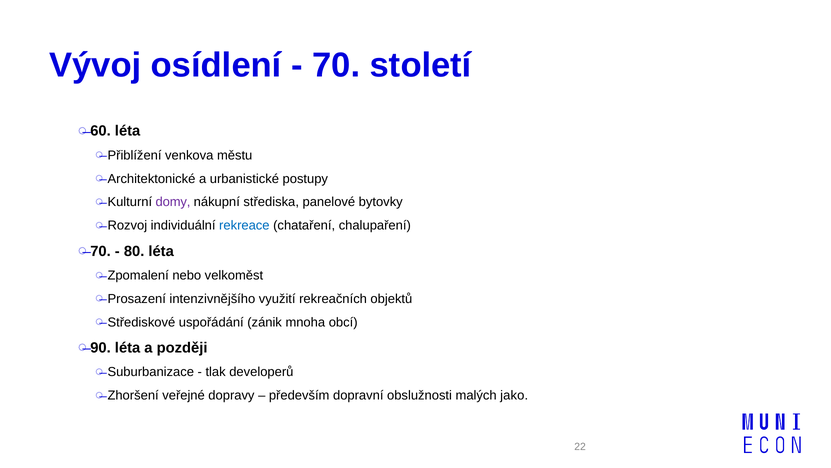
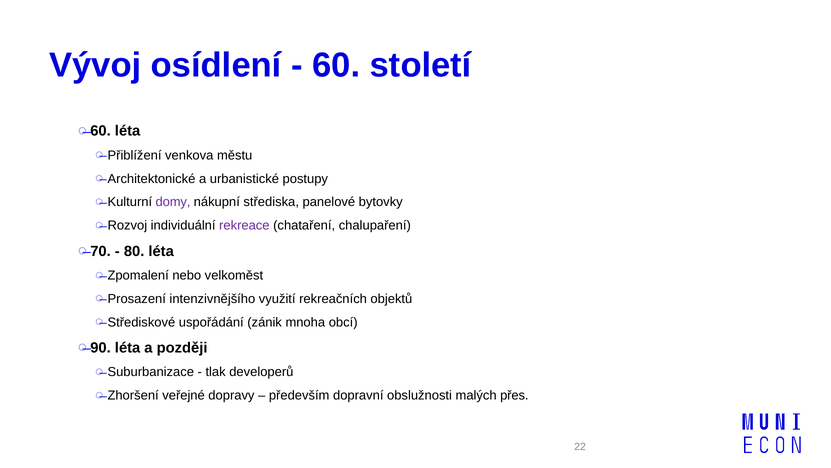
70: 70 -> 60 (336, 65)
rekreace colour: blue -> purple (244, 225)
jako: jako -> přes (514, 395)
